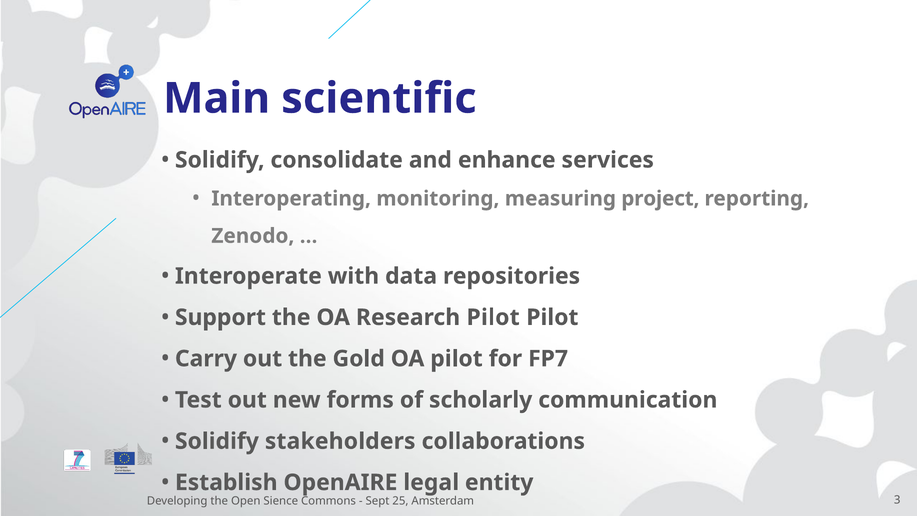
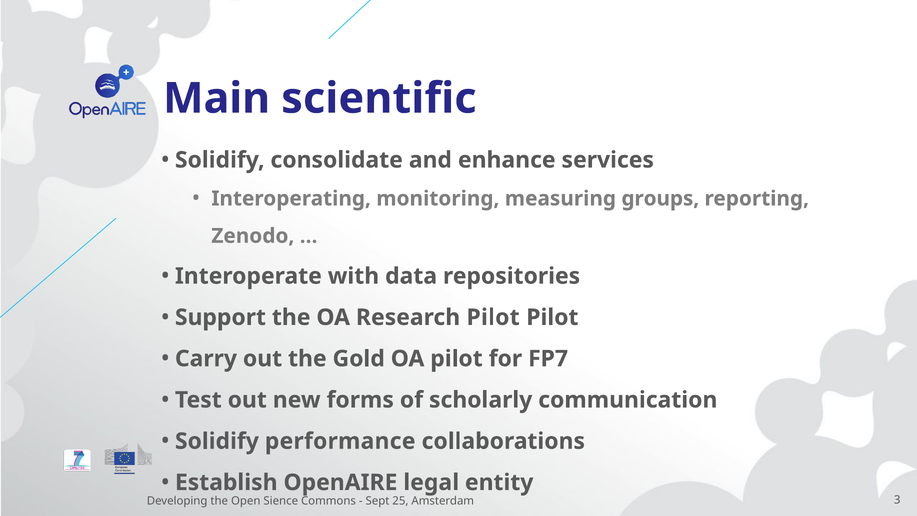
project: project -> groups (660, 198)
stakeholders: stakeholders -> performance (340, 441)
